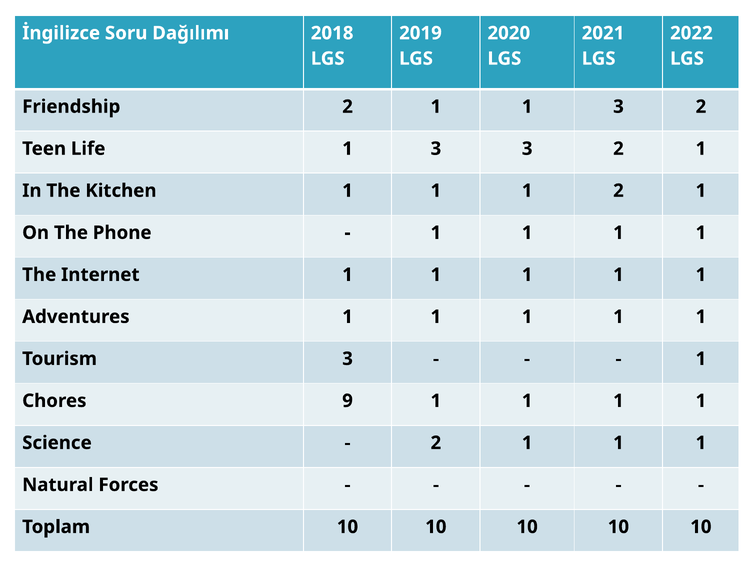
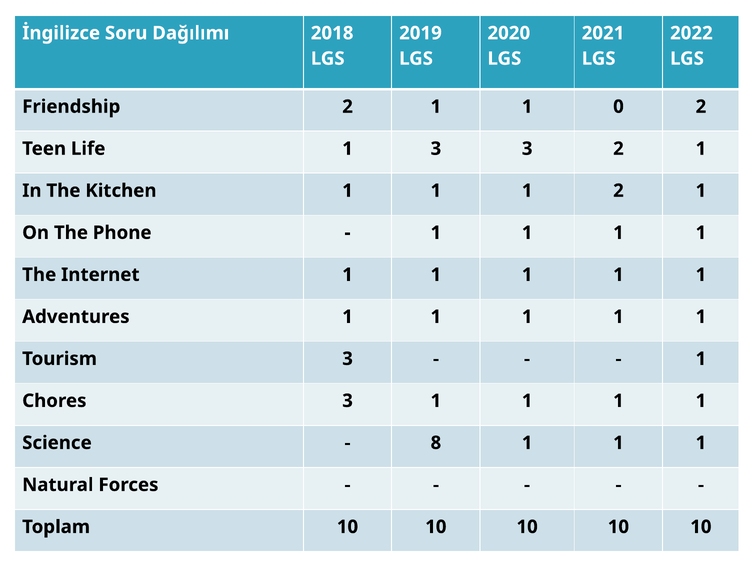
1 1 3: 3 -> 0 (618, 107)
Chores 9: 9 -> 3 (348, 401)
2: 2 -> 8 (436, 443)
